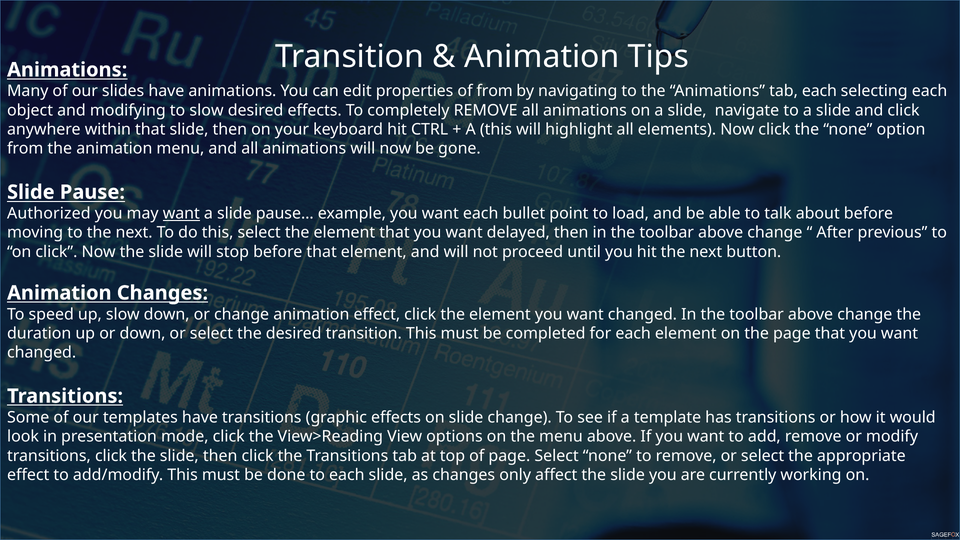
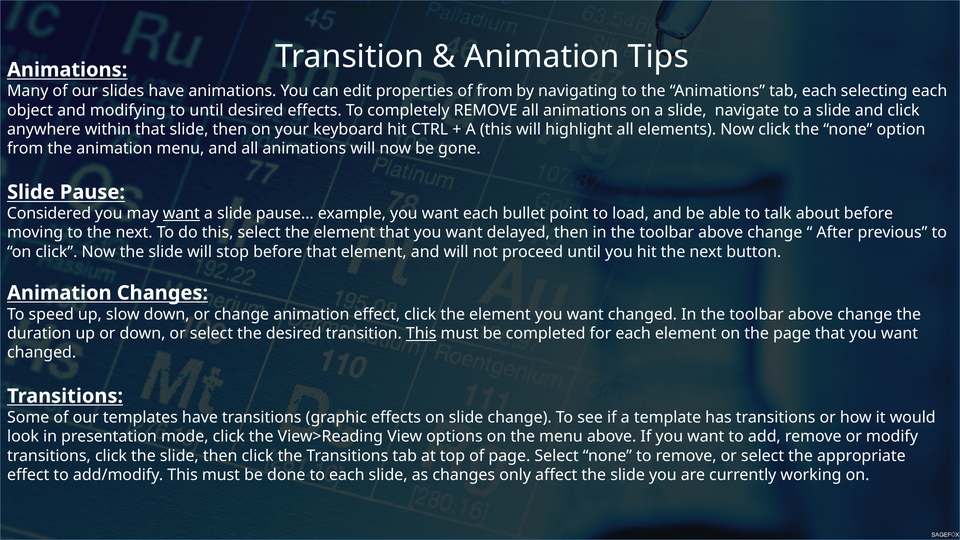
to slow: slow -> until (206, 110)
Authorized: Authorized -> Considered (49, 214)
This underline: none -> present (421, 333)
